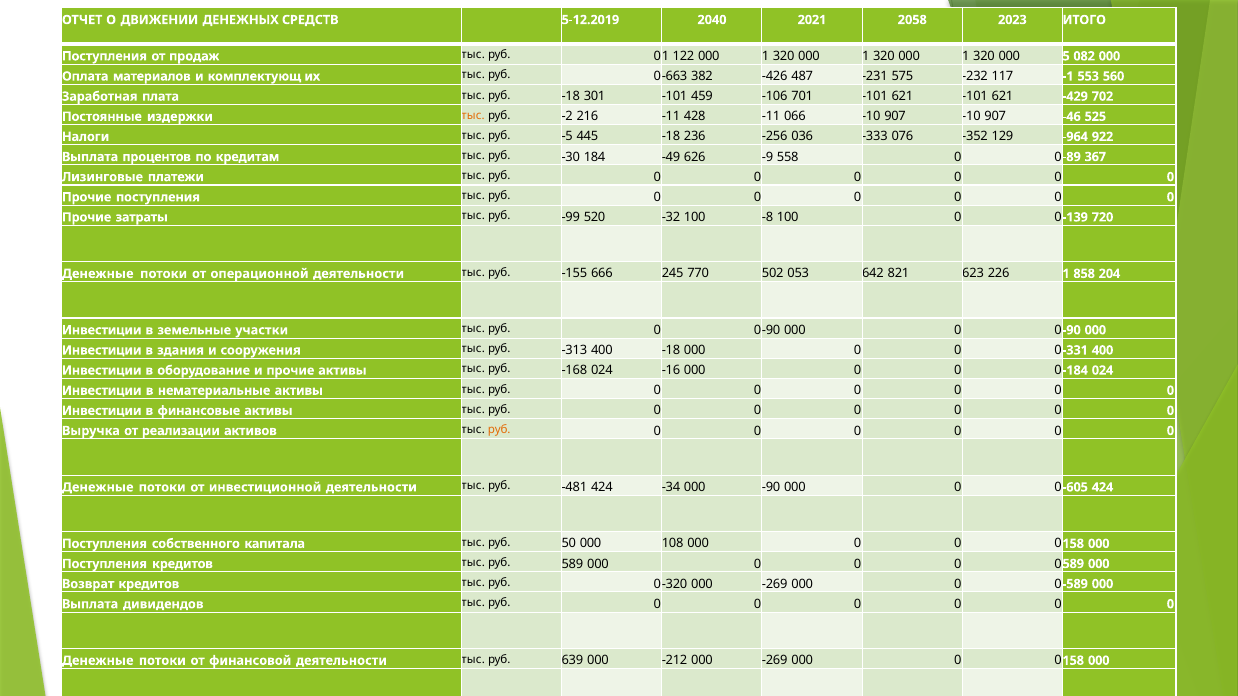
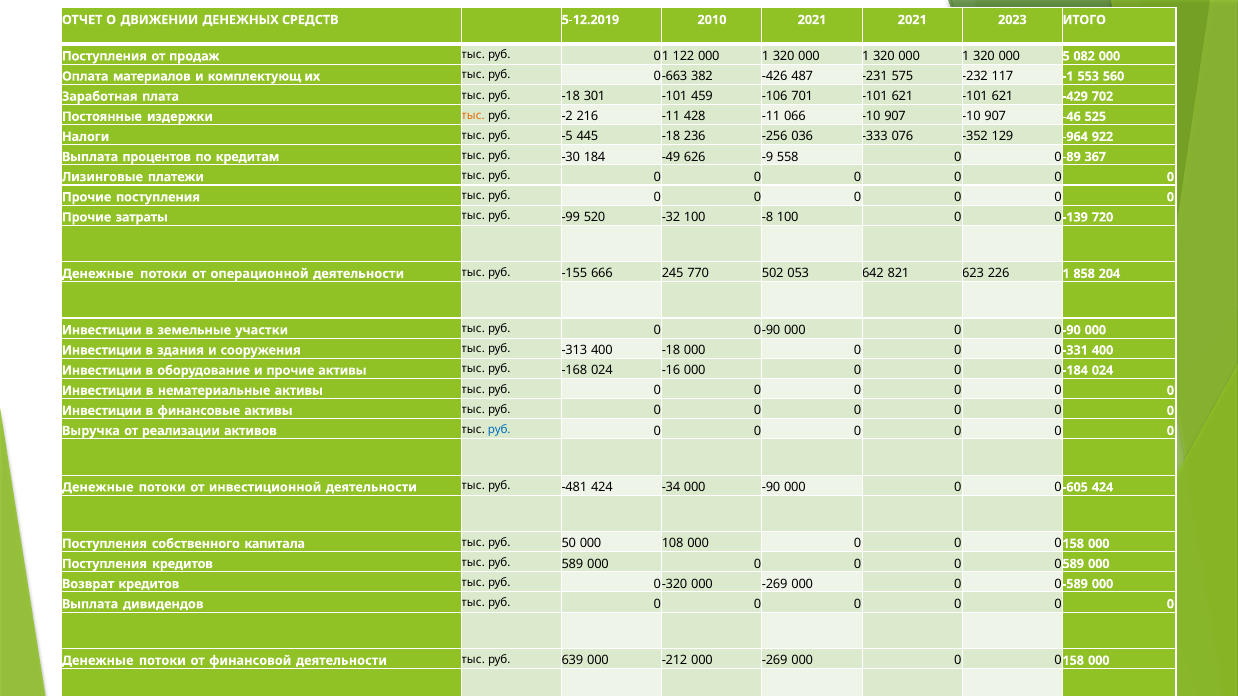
2040: 2040 -> 2010 (712, 20)
2021 2058: 2058 -> 2021 (912, 20)
руб colour: orange -> blue (499, 430)
